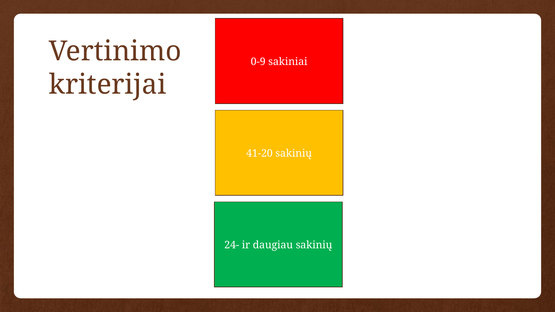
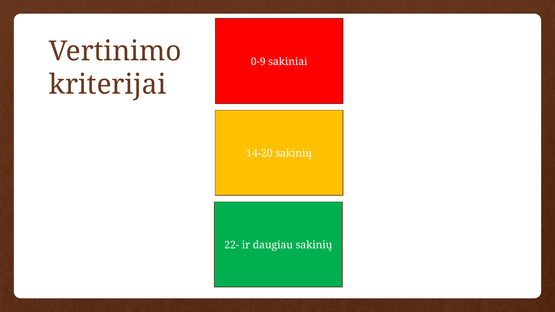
41-20: 41-20 -> 14-20 (259, 154)
24-: 24- -> 22- (232, 245)
